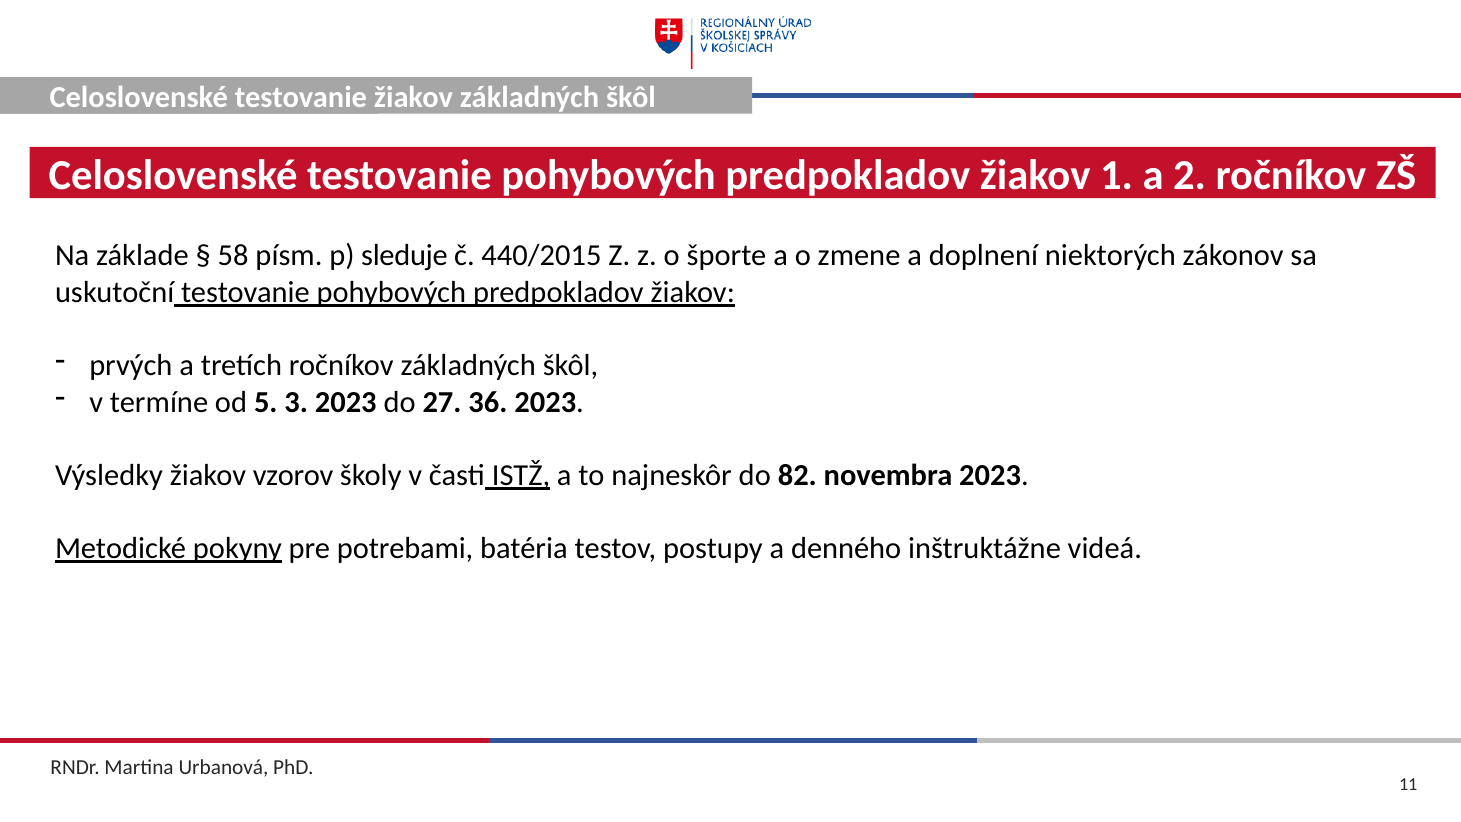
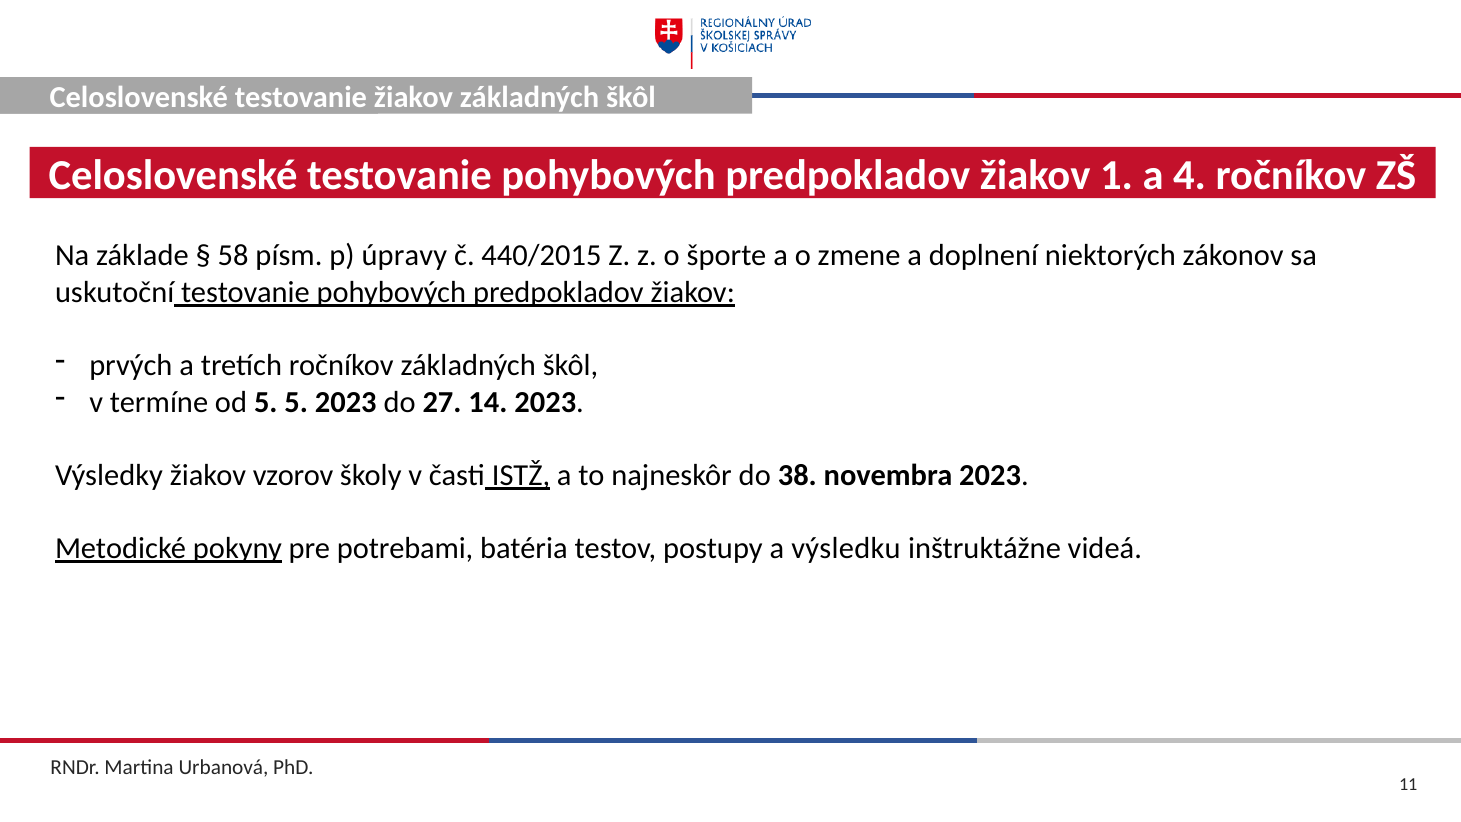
2: 2 -> 4 (1190, 175)
sleduje: sleduje -> úpravy (404, 256)
5 3: 3 -> 5 (296, 402)
36: 36 -> 14 (488, 402)
82: 82 -> 38 (797, 475)
denného: denného -> výsledku (846, 548)
